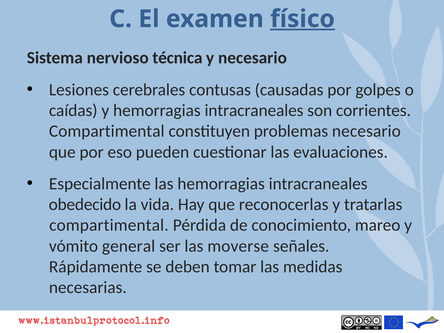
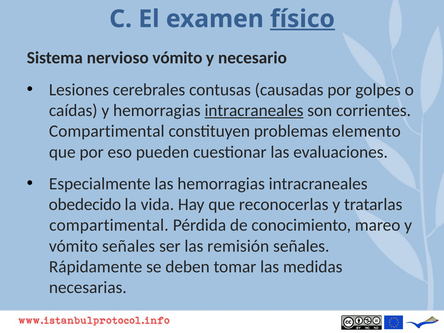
nervioso técnica: técnica -> vómito (177, 58)
intracraneales underline: none -> present (254, 111)
problemas necesario: necesario -> elemento (366, 131)
vómito general: general -> señales (129, 246)
moverse: moverse -> remisión (238, 246)
